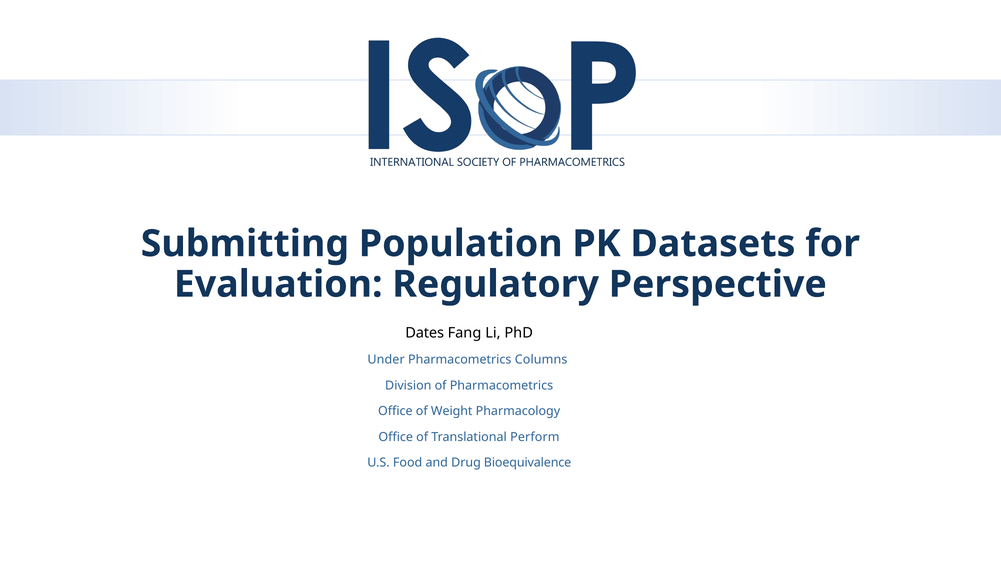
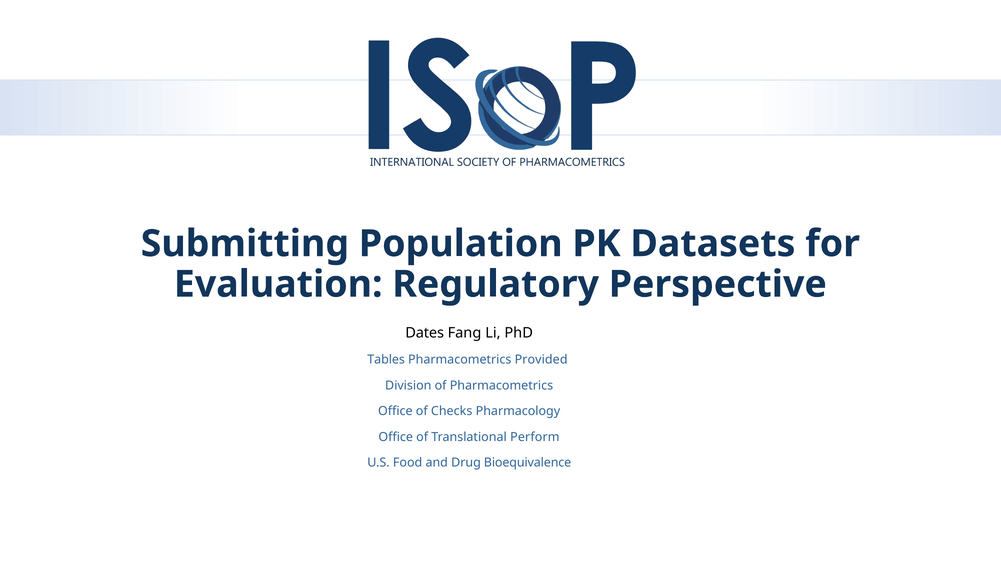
Under: Under -> Tables (386, 360)
Columns: Columns -> Provided (541, 360)
Weight: Weight -> Checks (452, 411)
